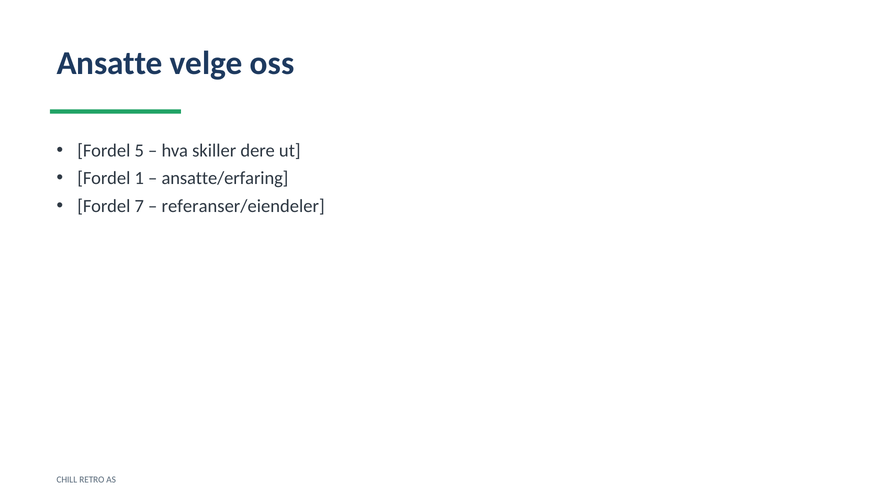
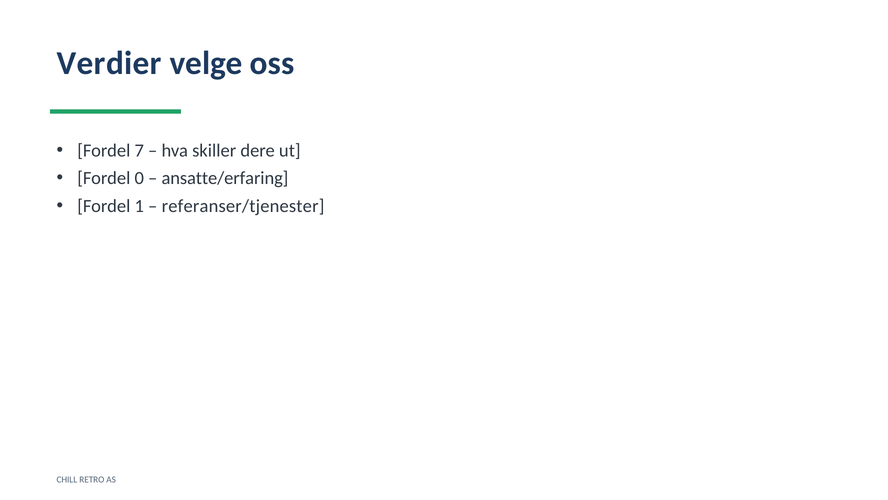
Ansatte: Ansatte -> Verdier (109, 63)
5: 5 -> 7 (139, 150)
1: 1 -> 0 (139, 178)
7: 7 -> 1 (139, 206)
referanser/eiendeler: referanser/eiendeler -> referanser/tjenester (243, 206)
